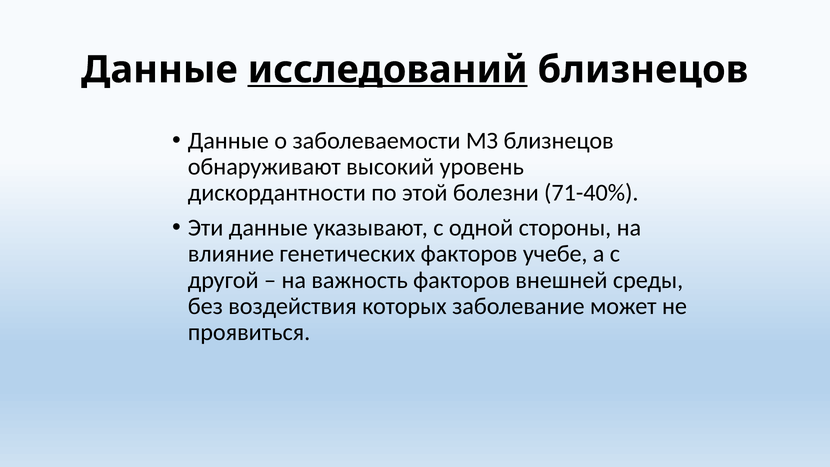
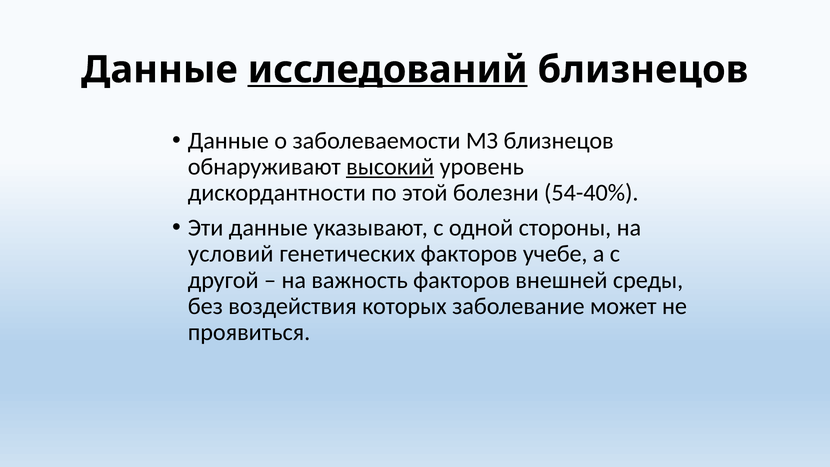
высокий underline: none -> present (390, 167)
71-40%: 71-40% -> 54-40% (591, 193)
влияние: влияние -> условий (231, 254)
